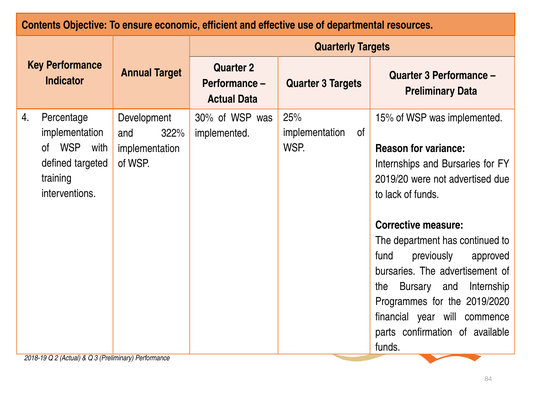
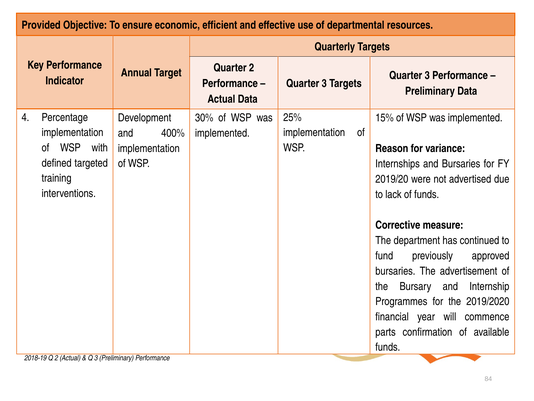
Contents: Contents -> Provided (41, 25)
322%: 322% -> 400% (173, 133)
